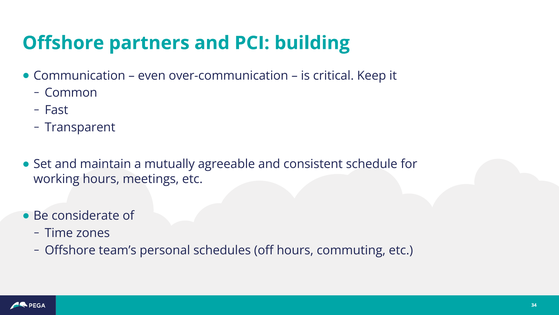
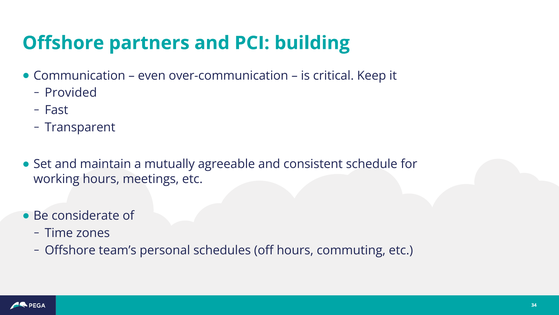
Common: Common -> Provided (71, 93)
